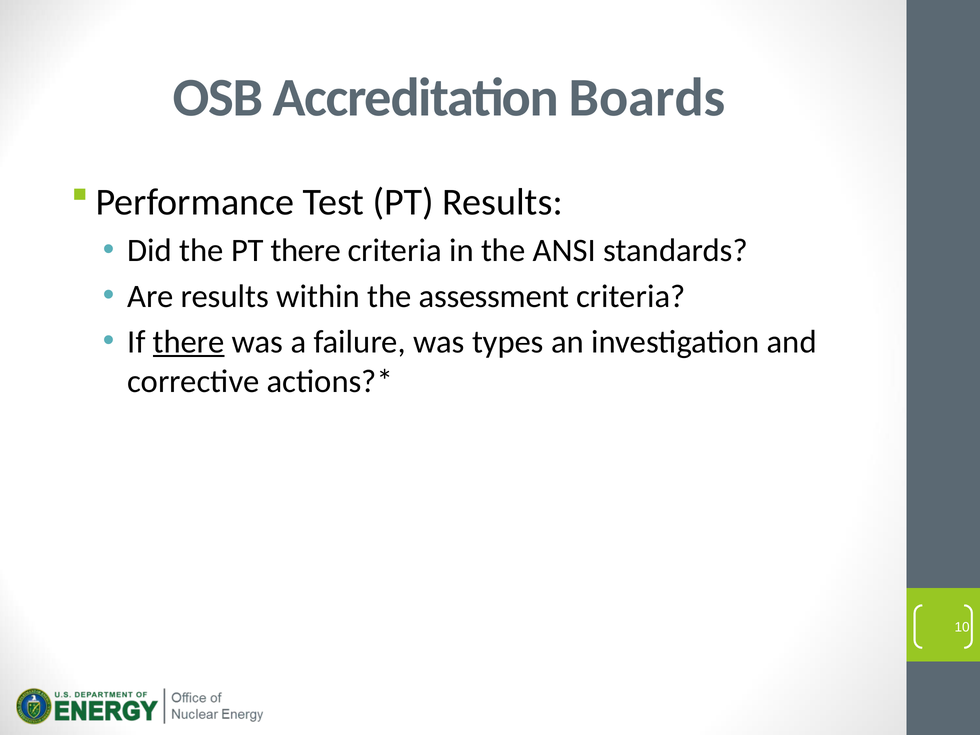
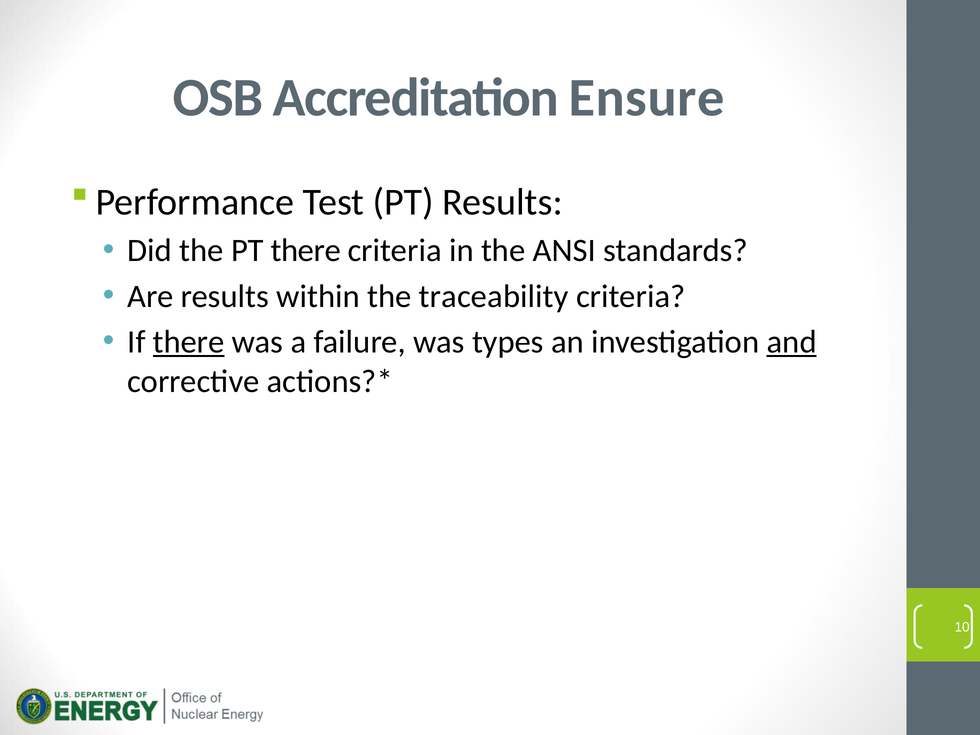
Boards: Boards -> Ensure (647, 98)
assessment: assessment -> traceability (494, 296)
and underline: none -> present (792, 342)
